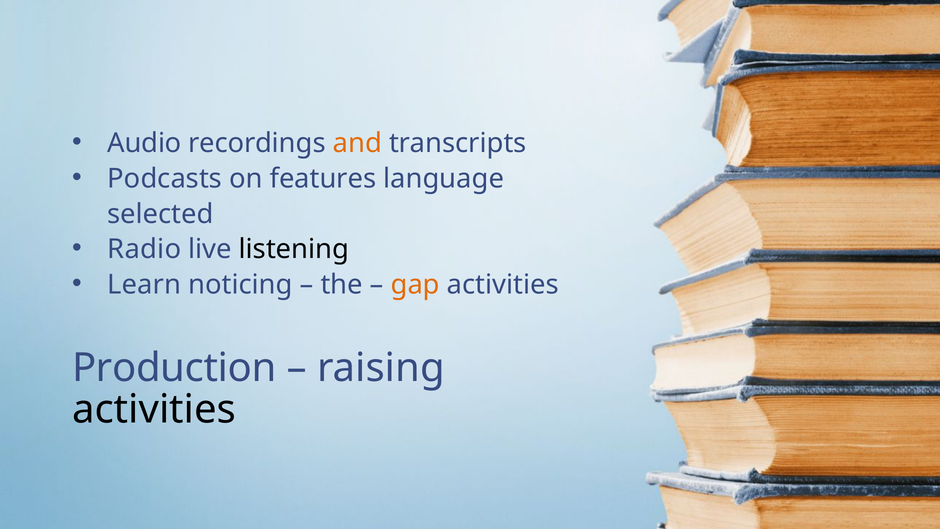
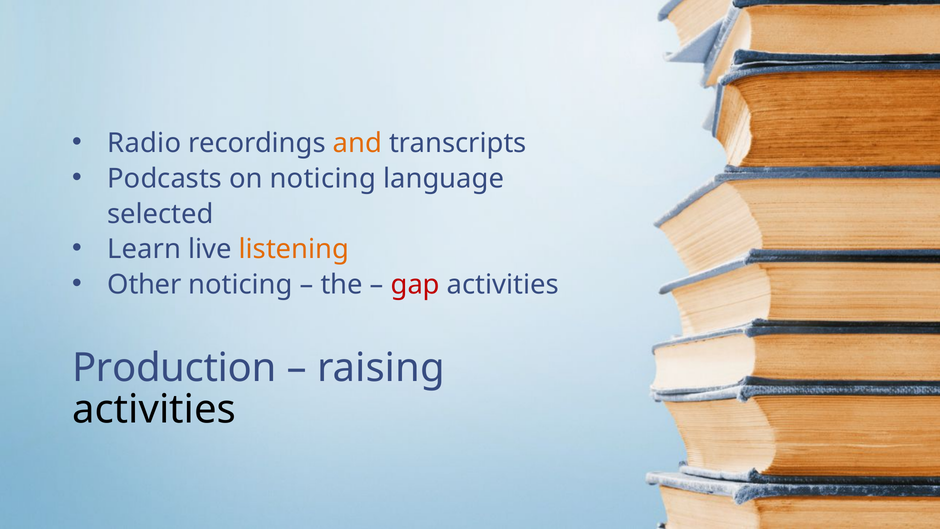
Audio: Audio -> Radio (144, 143)
on features: features -> noticing (323, 179)
Radio: Radio -> Learn (144, 249)
listening colour: black -> orange (294, 249)
Learn: Learn -> Other (144, 285)
gap colour: orange -> red (415, 285)
